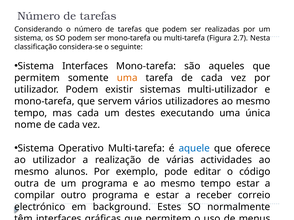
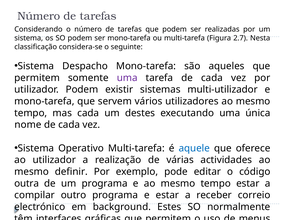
Sistema Interfaces: Interfaces -> Despacho (85, 66)
uma colour: orange -> purple (127, 78)
alunos: alunos -> definir (71, 172)
